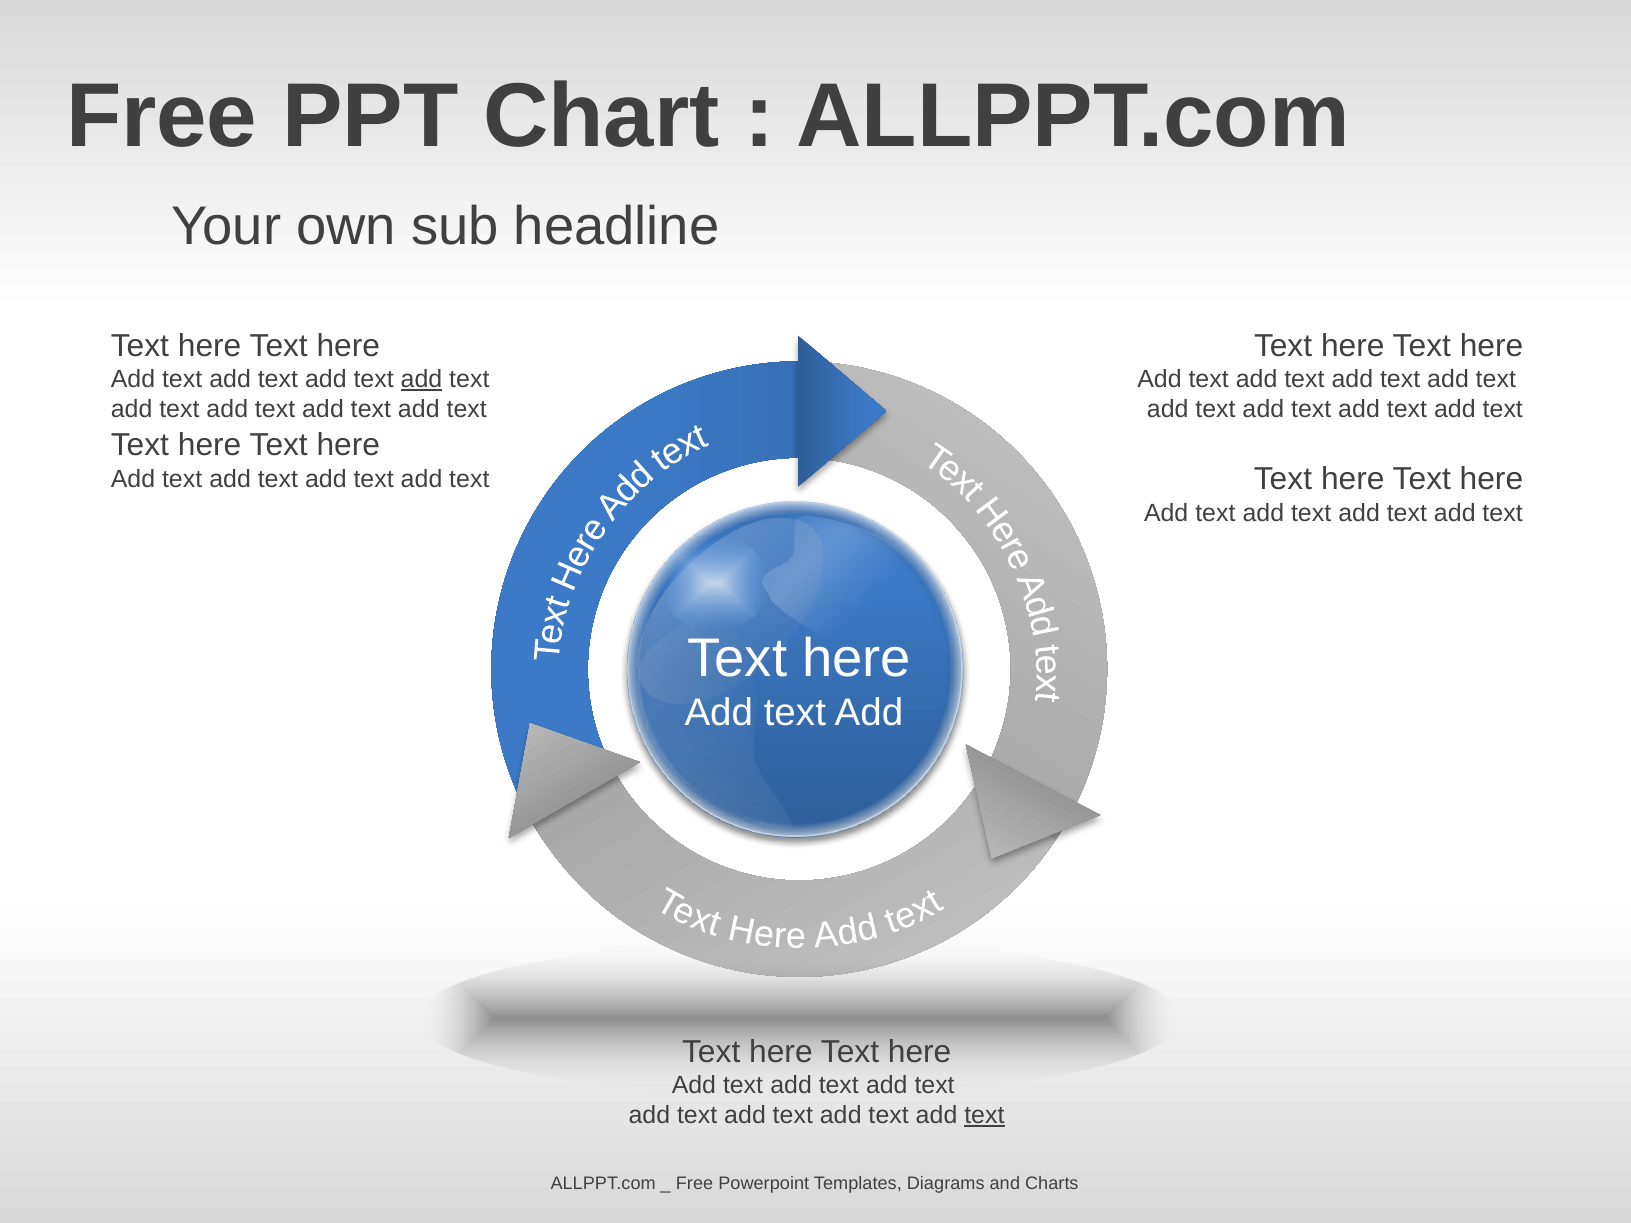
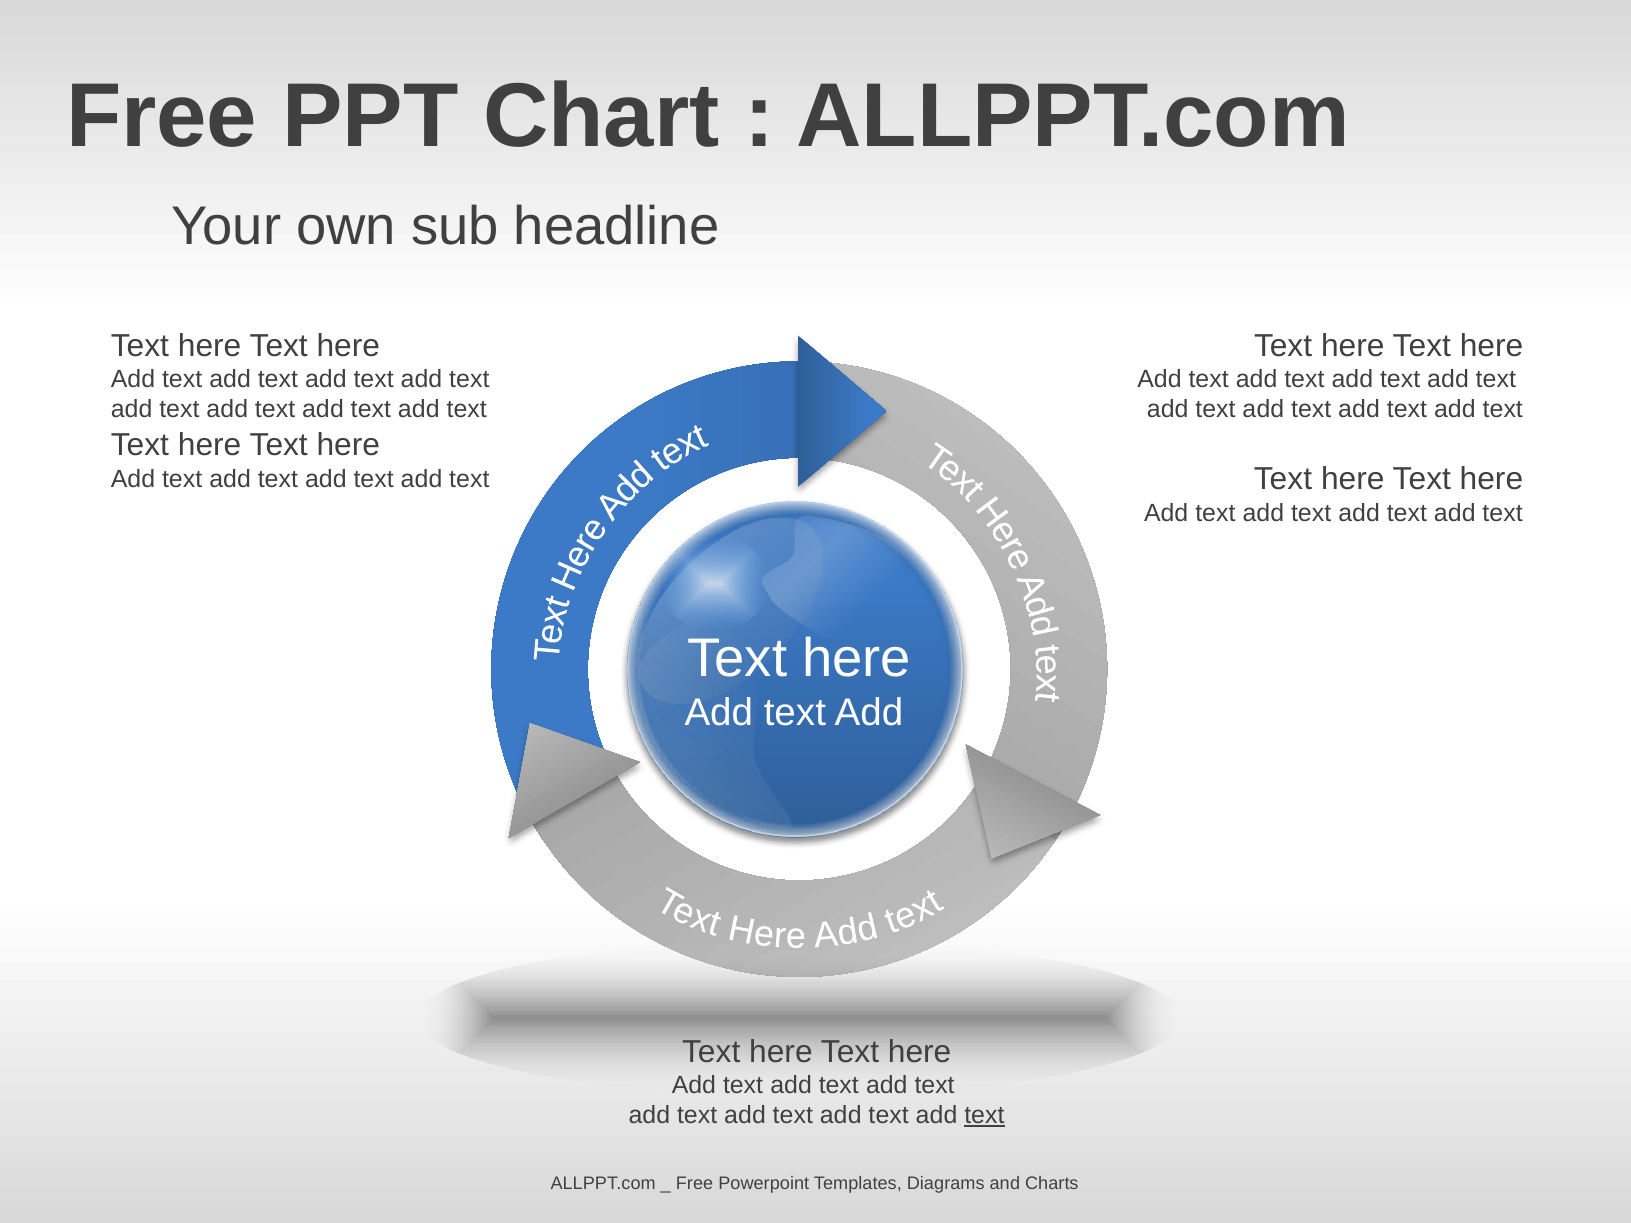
add underline: present -> none (421, 379)
